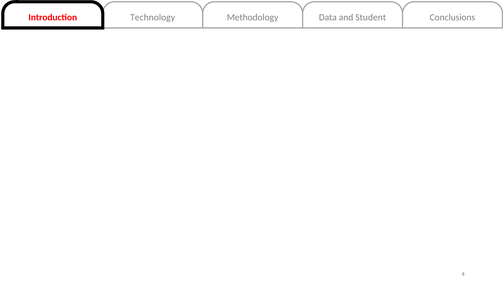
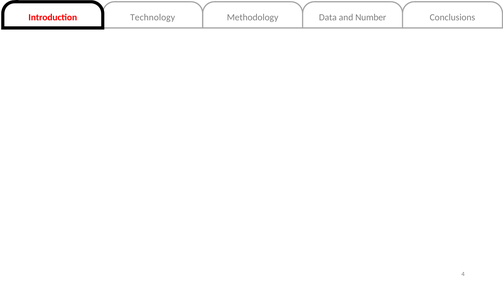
Student: Student -> Number (371, 17)
